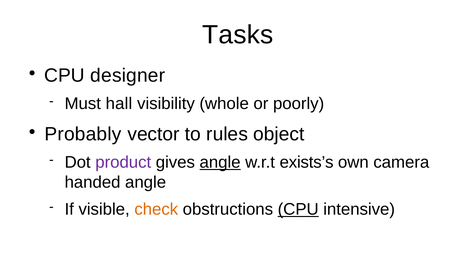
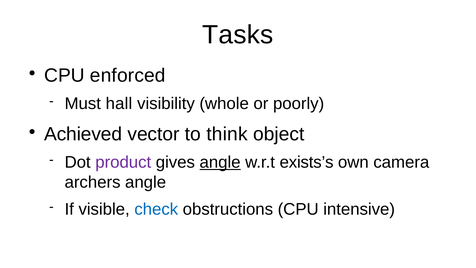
designer: designer -> enforced (128, 75)
Probably: Probably -> Achieved (83, 134)
rules: rules -> think (227, 134)
handed: handed -> archers (93, 182)
check colour: orange -> blue (156, 209)
CPU underline: present -> none (298, 209)
